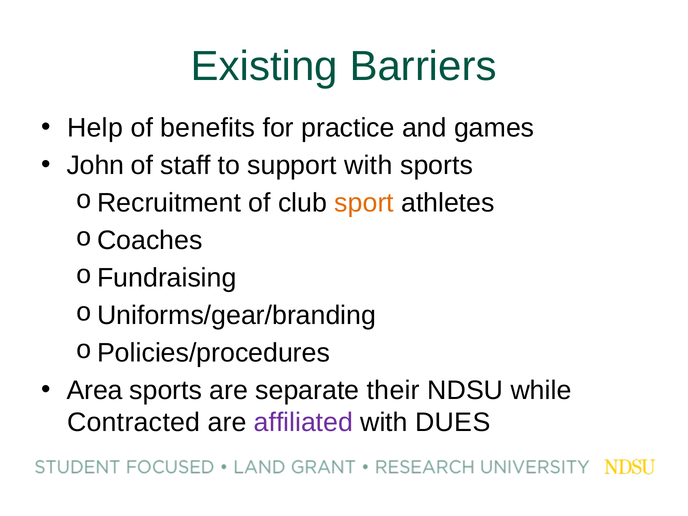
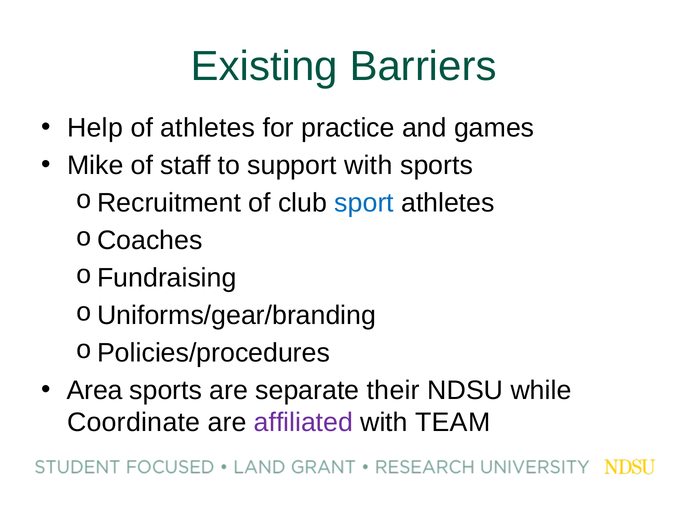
of benefits: benefits -> athletes (208, 128)
John: John -> Mike (95, 165)
sport colour: orange -> blue (364, 203)
Contracted: Contracted -> Coordinate (134, 423)
DUES: DUES -> TEAM (453, 423)
